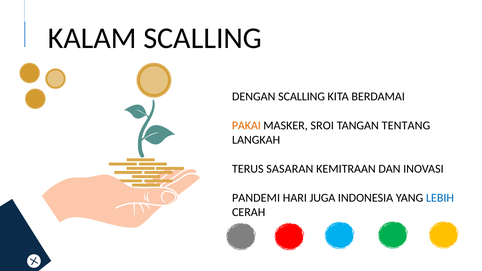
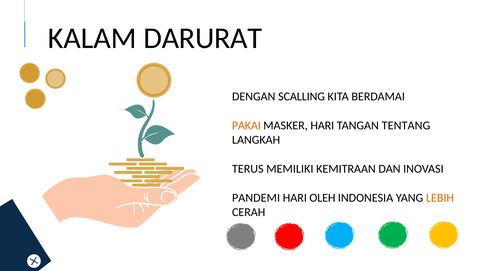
KALAM SCALLING: SCALLING -> DARURAT (203, 38)
MASKER SROI: SROI -> HARI (322, 125)
SASARAN: SASARAN -> MEMILIKI (290, 169)
JUGA: JUGA -> OLEH (322, 198)
LEBIH colour: blue -> orange (440, 198)
